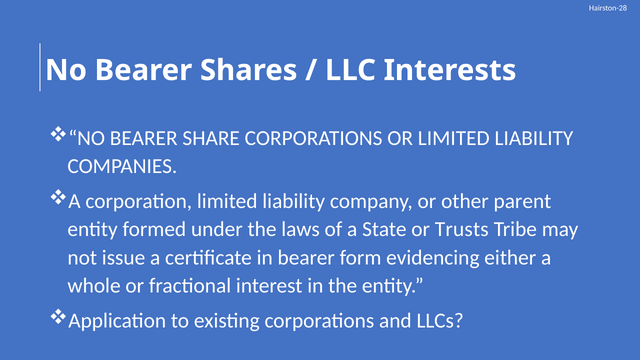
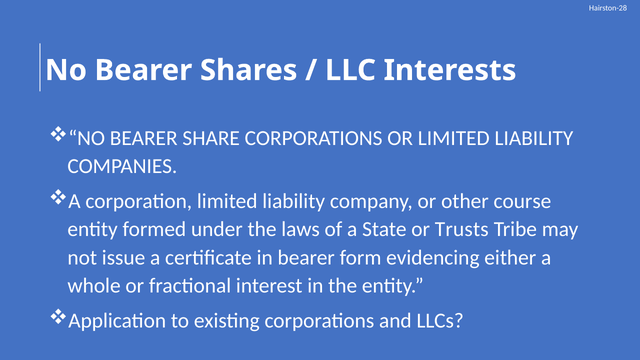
parent: parent -> course (522, 201)
